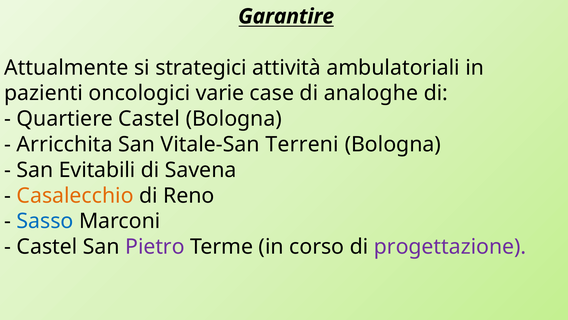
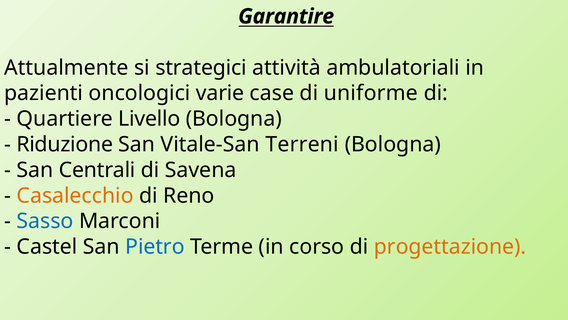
analoghe: analoghe -> uniforme (371, 93)
Quartiere Castel: Castel -> Livello (149, 119)
Arricchita: Arricchita -> Riduzione (65, 144)
Evitabili: Evitabili -> Centrali (97, 170)
Pietro colour: purple -> blue (155, 246)
progettazione colour: purple -> orange (450, 246)
